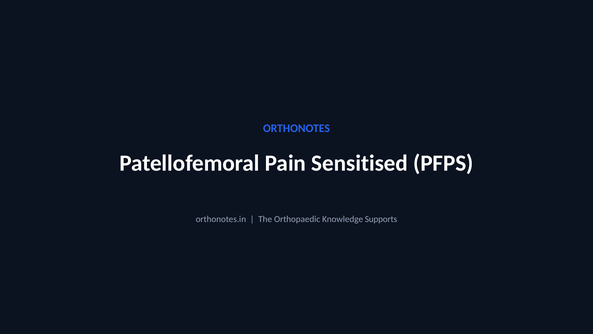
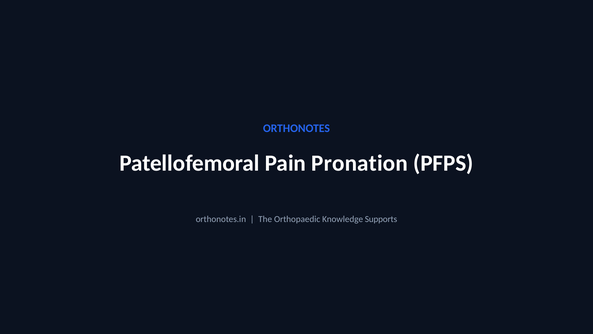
Sensitised: Sensitised -> Pronation (360, 163)
